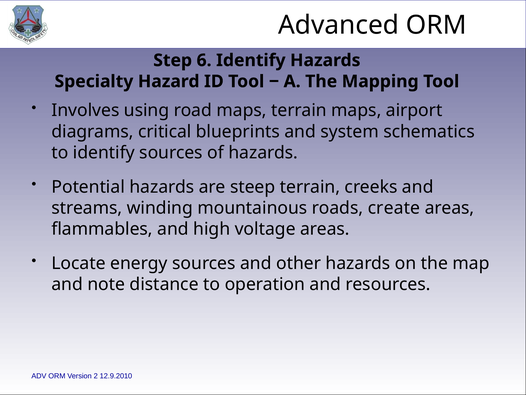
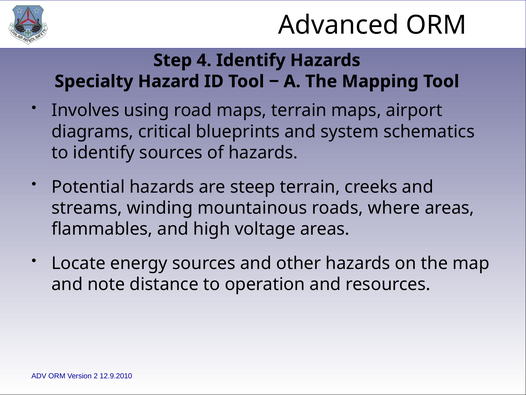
6: 6 -> 4 (204, 60)
create: create -> where (394, 208)
